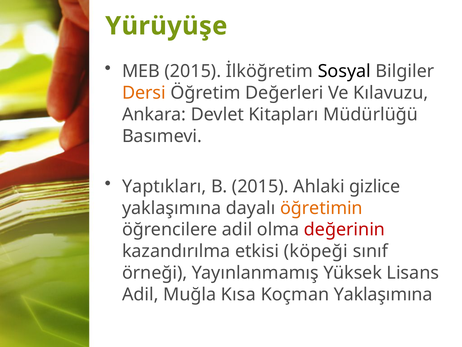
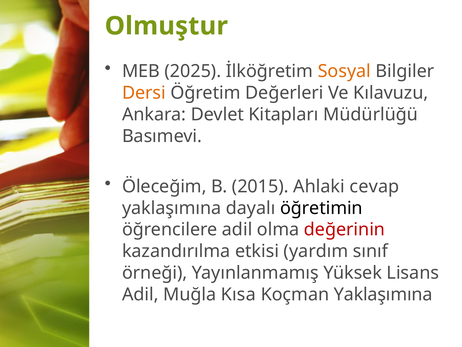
Yürüyüşe: Yürüyüşe -> Olmuştur (166, 26)
MEB 2015: 2015 -> 2025 (193, 71)
Sosyal colour: black -> orange (344, 71)
Yaptıkları: Yaptıkları -> Öleceğim (164, 186)
gizlice: gizlice -> cevap (374, 186)
öğretimin colour: orange -> black (321, 208)
köpeği: köpeği -> yardım (316, 251)
